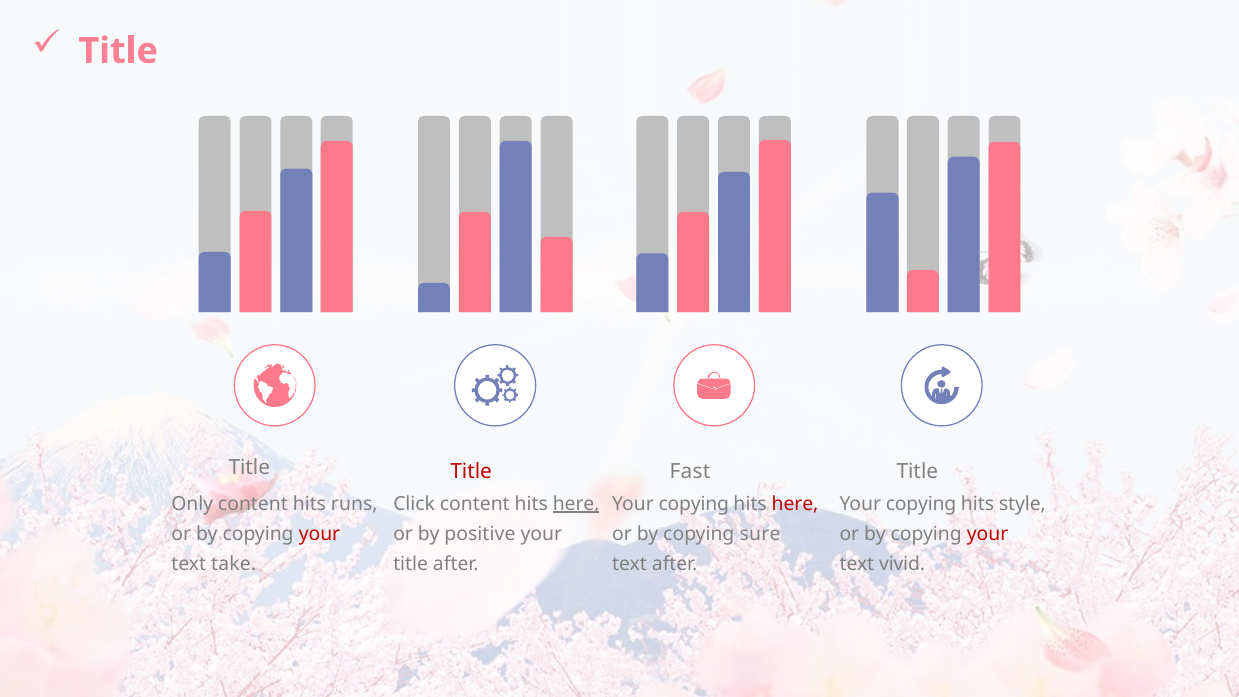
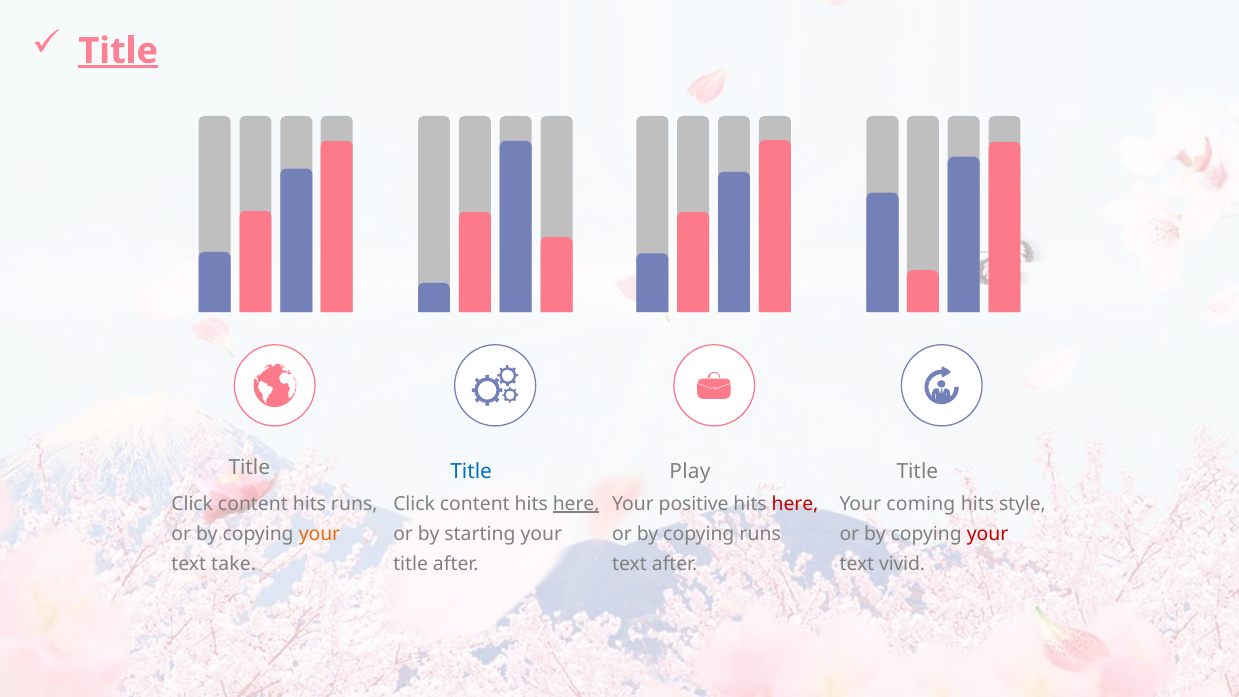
Title underline: none -> present (118, 51)
Title colour: red -> blue (471, 472)
Fast: Fast -> Play (690, 472)
Only: Only -> Click (192, 504)
copying: copying -> positive (694, 504)
copying: copying -> coming (921, 504)
your colour: red -> orange (319, 534)
positive: positive -> starting (480, 534)
copying sure: sure -> runs (760, 534)
